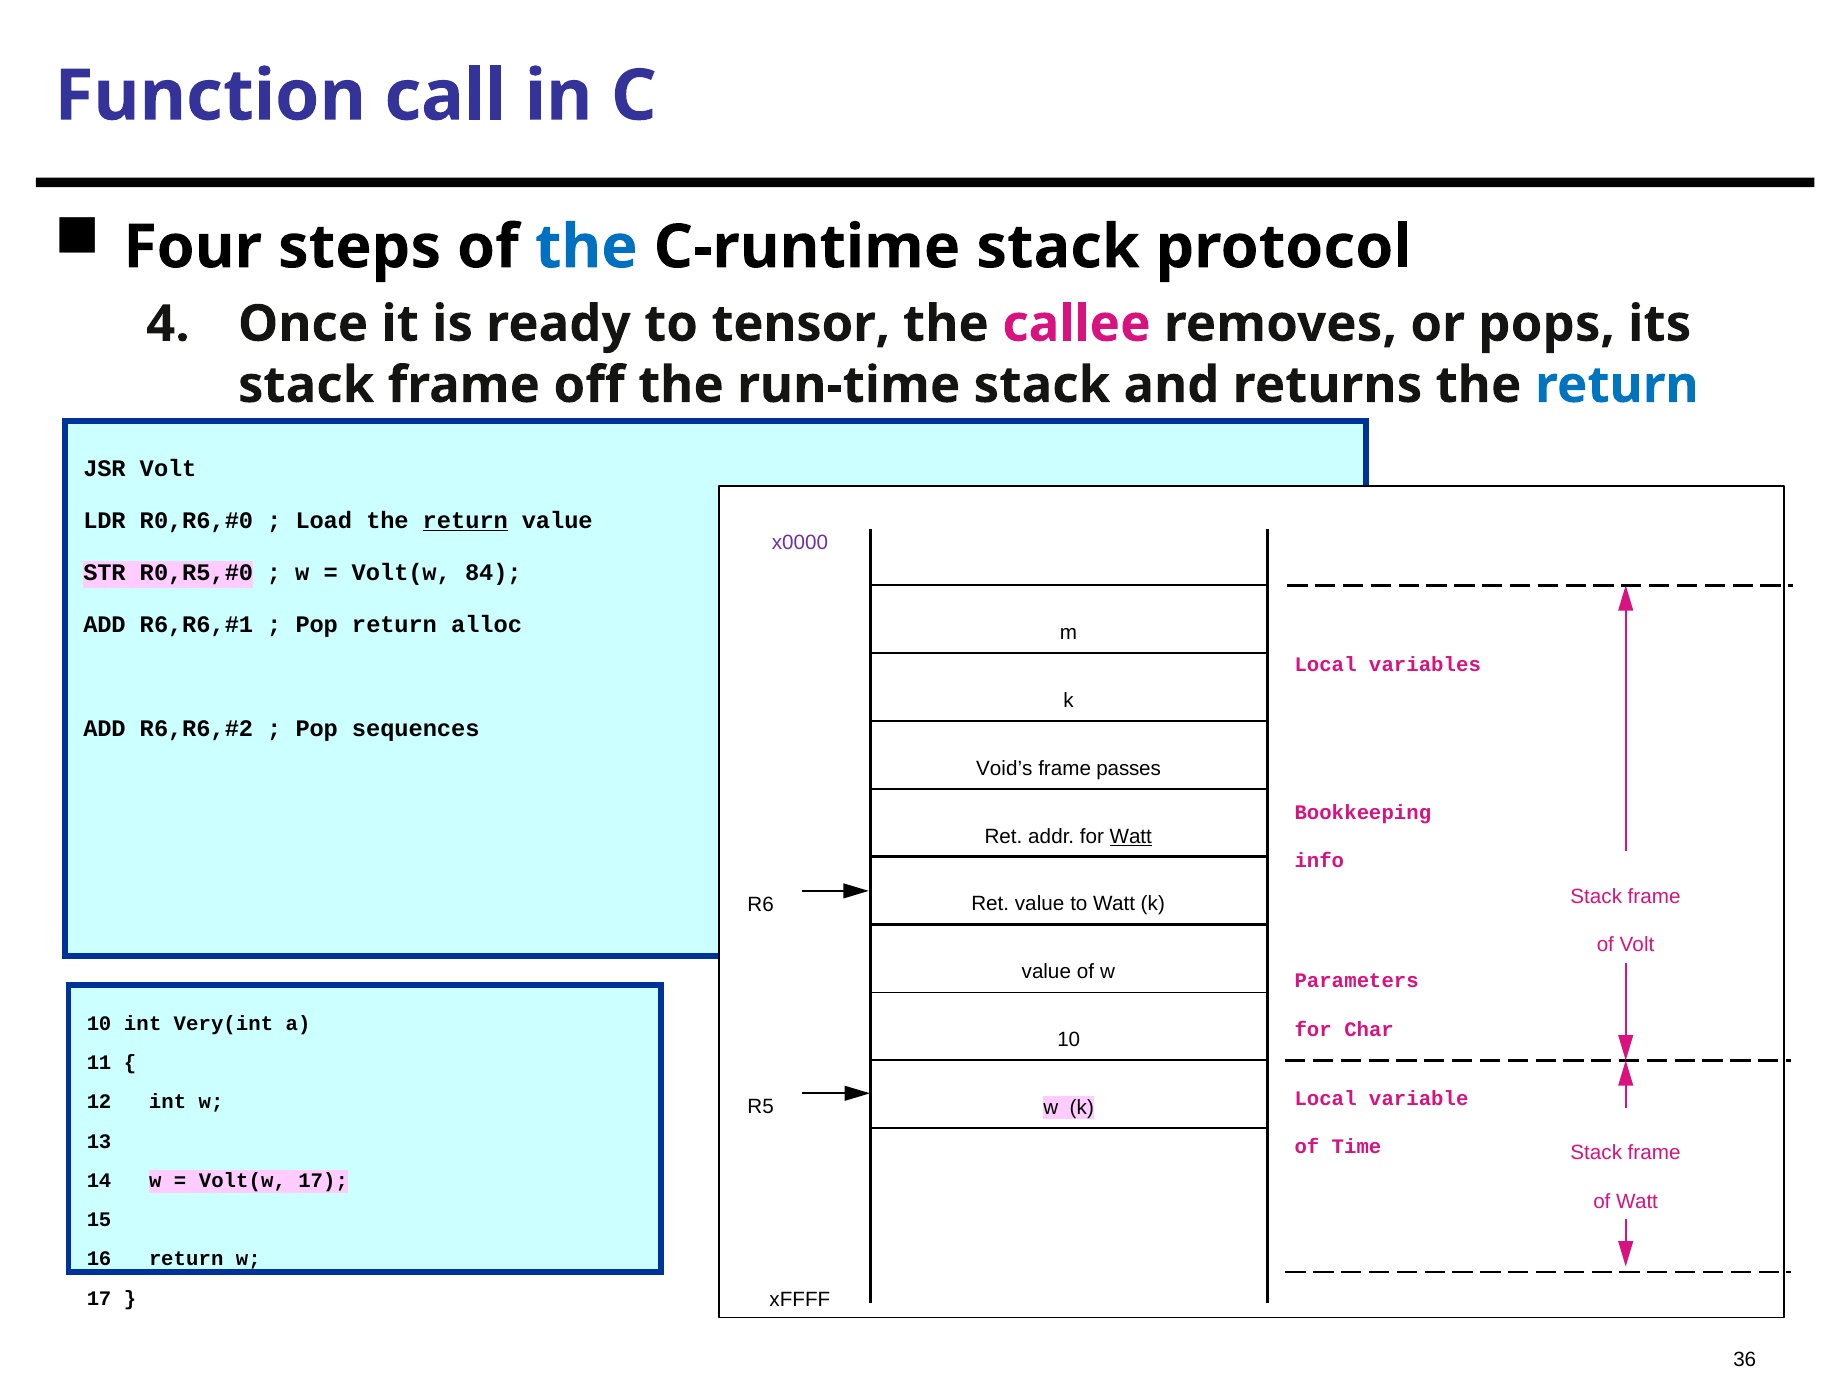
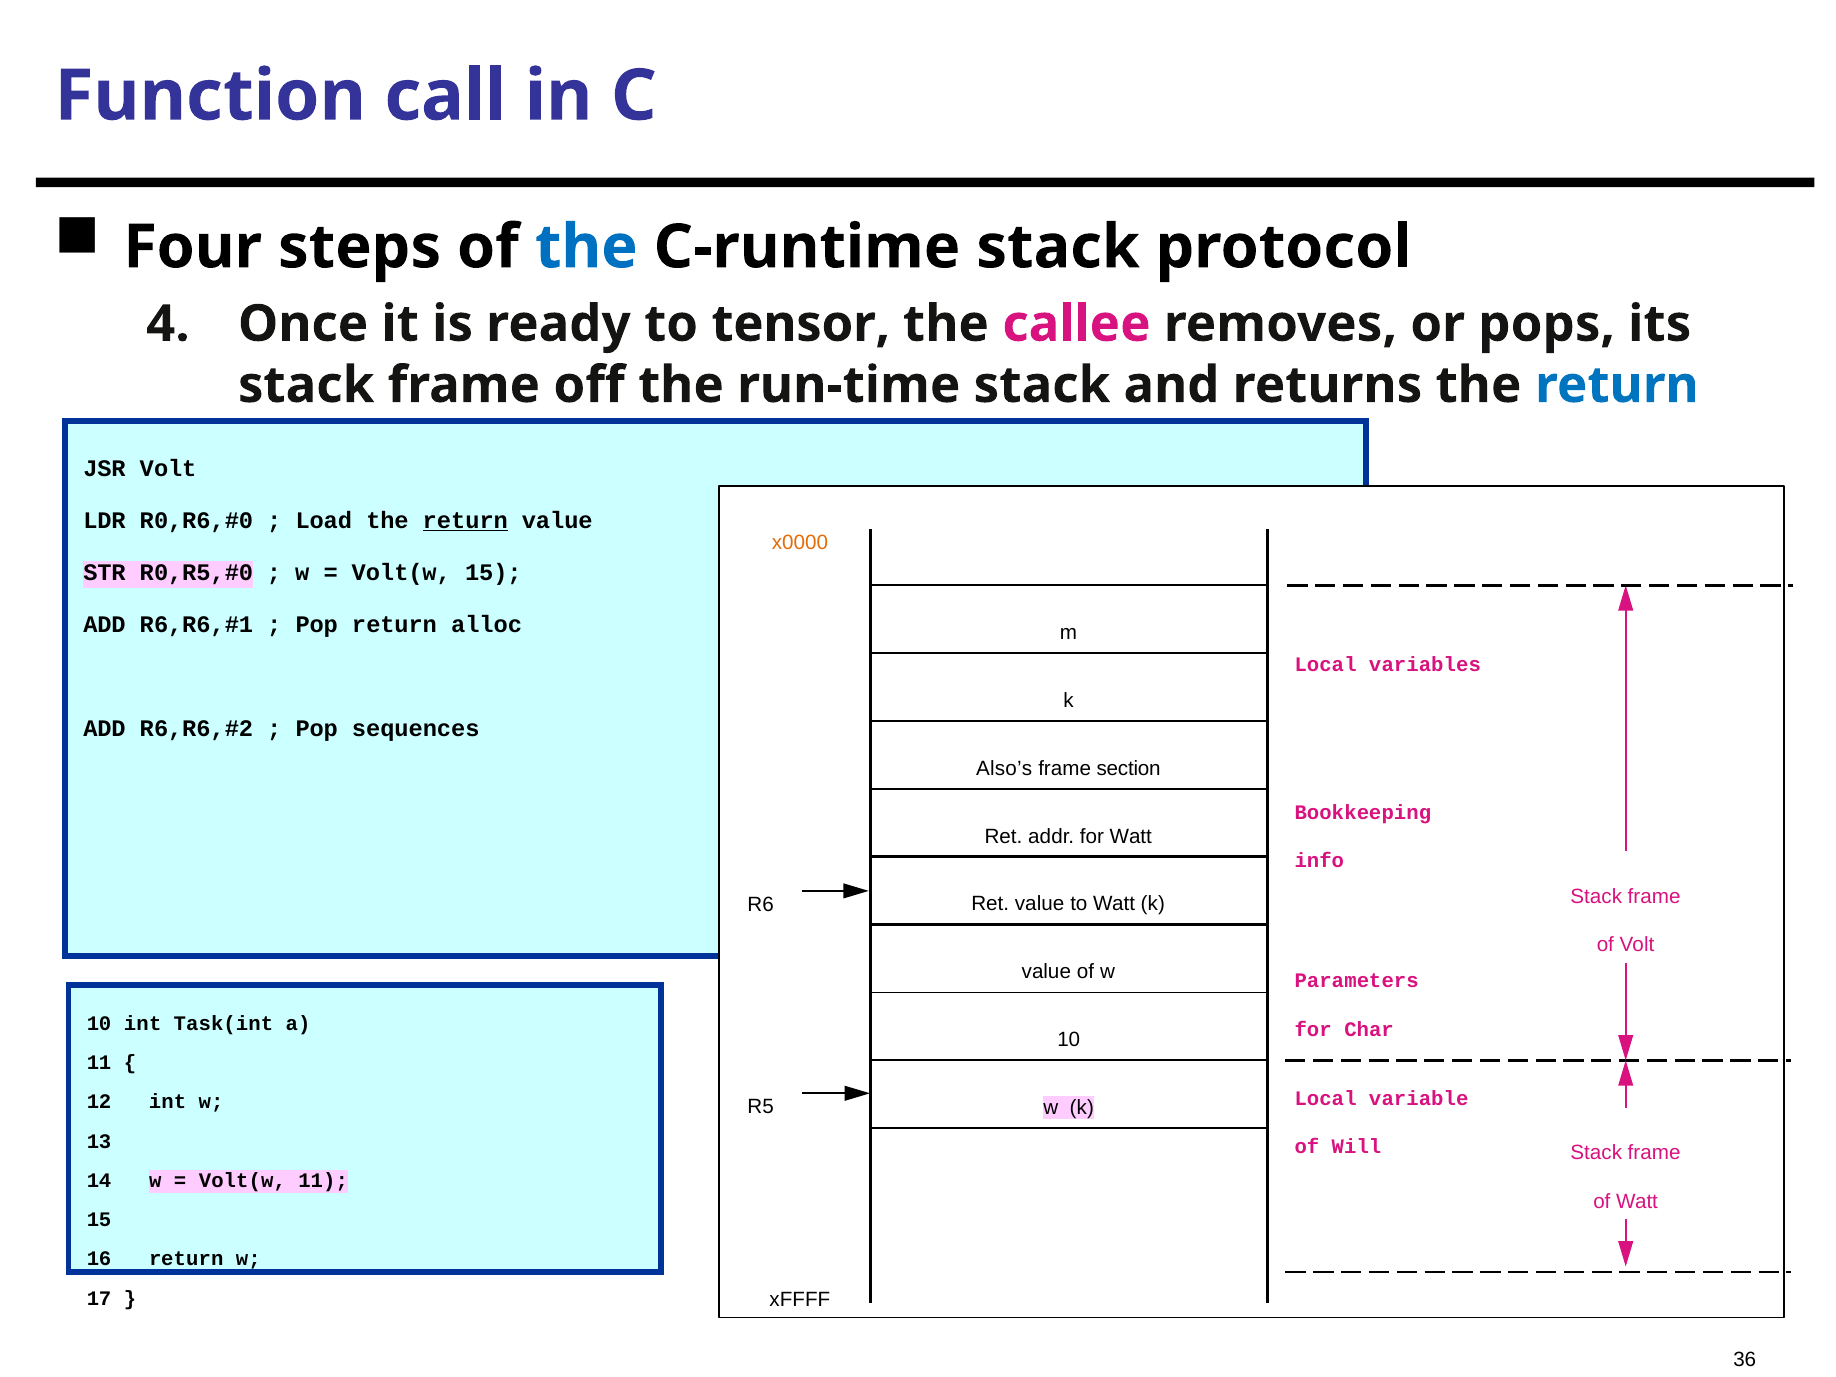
x0000 colour: purple -> orange (800, 543)
Volt(w 84: 84 -> 15 (493, 573)
Void’s: Void’s -> Also’s (1004, 768)
passes: passes -> section (1129, 768)
Watt underline: present -> none (1131, 837)
Very(int: Very(int -> Task(int (223, 1023)
Time: Time -> Will (1357, 1147)
Volt(w 17: 17 -> 11 (323, 1180)
